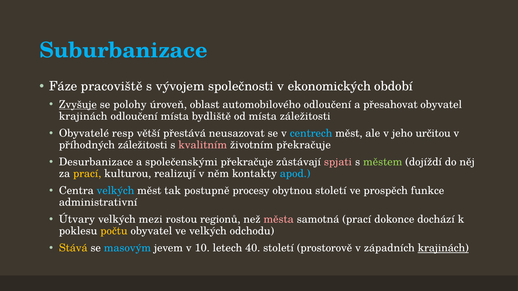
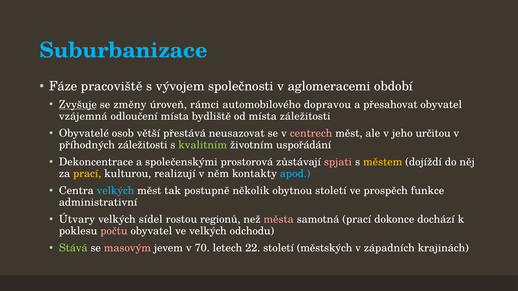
ekonomických: ekonomických -> aglomeracemi (329, 86)
polohy: polohy -> změny (130, 105)
oblast: oblast -> rámci (205, 105)
automobilového odloučení: odloučení -> dopravou (327, 105)
krajinách: krajinách -> vzájemná (83, 116)
resp: resp -> osob (123, 133)
centrech colour: light blue -> pink (311, 133)
kvalitním colour: pink -> light green (203, 145)
životním překračuje: překračuje -> uspořádání (304, 145)
Desurbanizace: Desurbanizace -> Dekoncentrace (96, 162)
společenskými překračuje: překračuje -> prostorová (247, 162)
městem colour: light green -> yellow (383, 162)
procesy: procesy -> několik (251, 191)
mezi: mezi -> sídel (151, 220)
počtu colour: yellow -> pink (114, 231)
Stává colour: yellow -> light green (73, 248)
masovým colour: light blue -> pink (127, 248)
10: 10 -> 70 (202, 248)
40: 40 -> 22 (253, 248)
prostorově: prostorově -> městských (325, 248)
krajinách underline: present -> none (443, 248)
